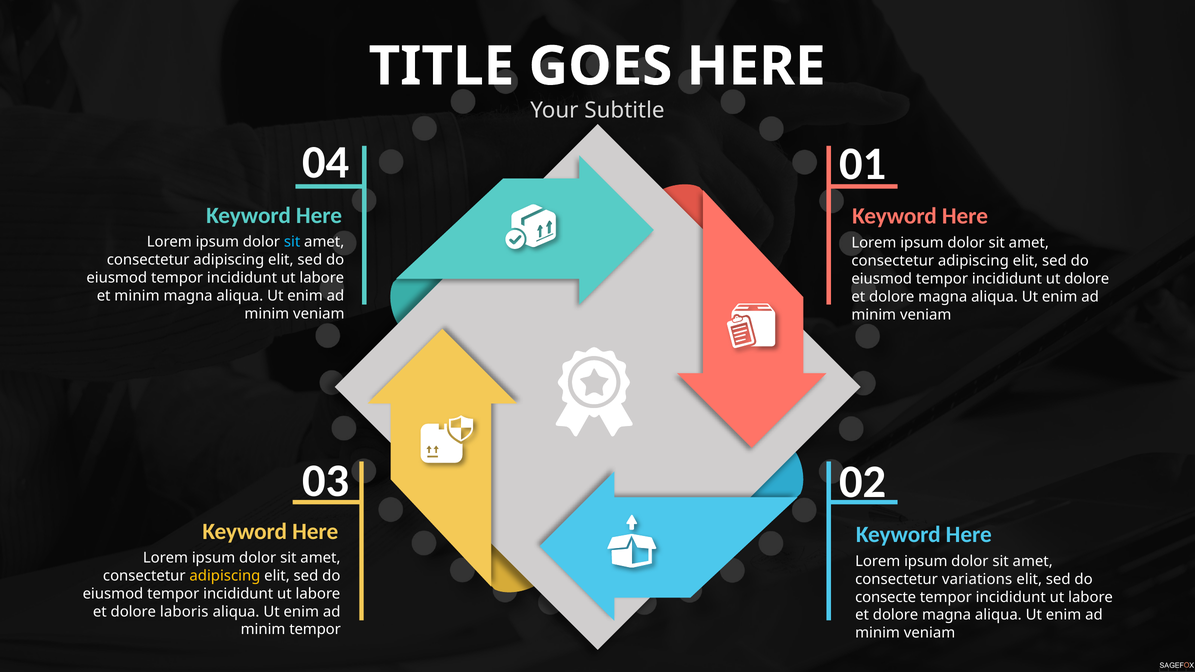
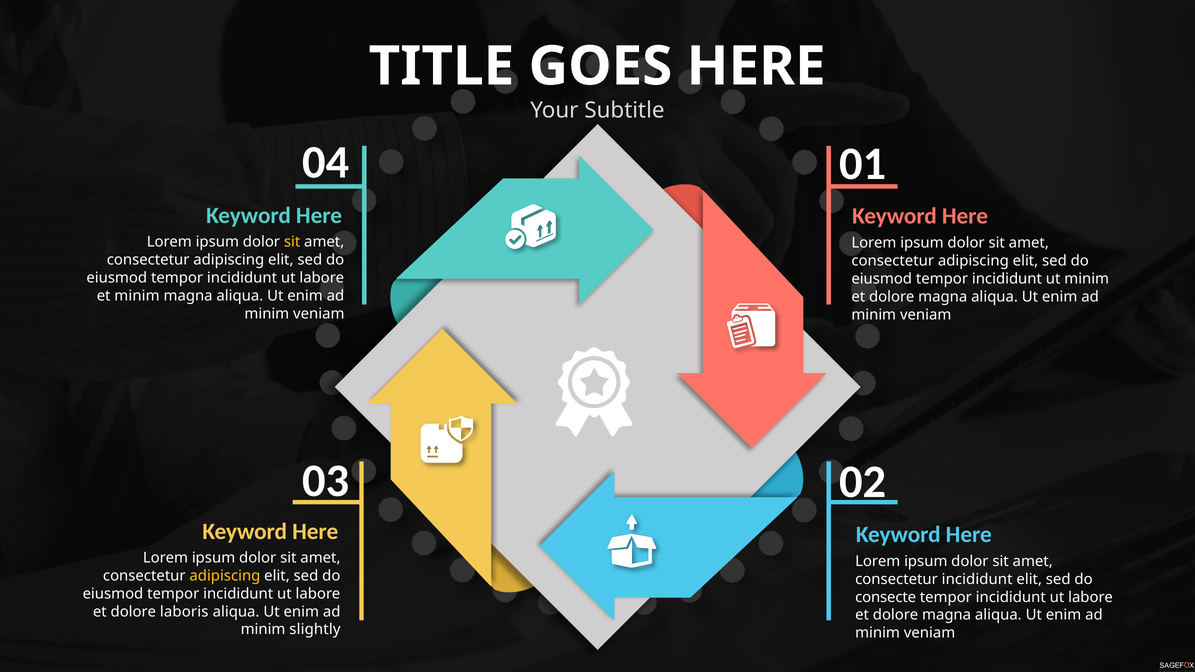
sit colour: light blue -> yellow (292, 242)
ut dolore: dolore -> minim (1087, 279)
consectetur variations: variations -> incididunt (977, 579)
minim tempor: tempor -> slightly (315, 630)
